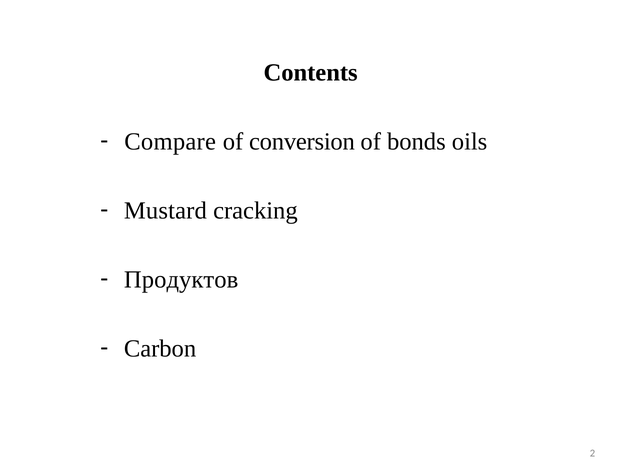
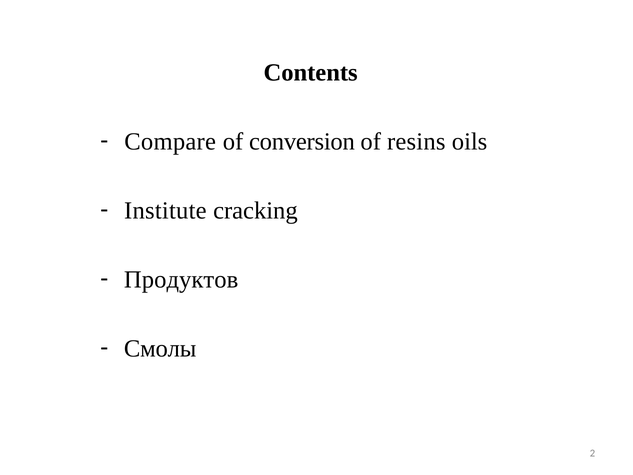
bonds: bonds -> resins (416, 142)
Mustard: Mustard -> Institute (165, 211)
Carbon: Carbon -> Смолы (160, 349)
